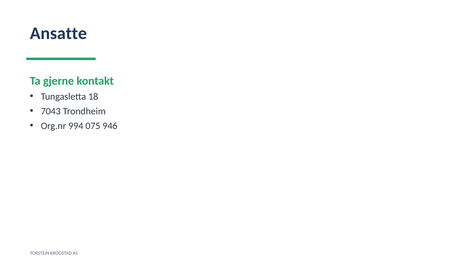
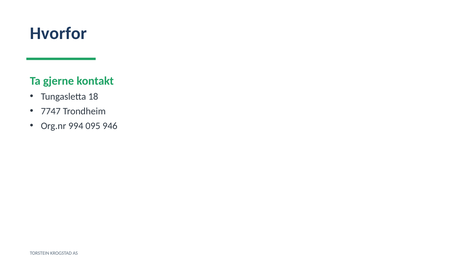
Ansatte: Ansatte -> Hvorfor (58, 33)
7043: 7043 -> 7747 (51, 111)
075: 075 -> 095 (93, 126)
